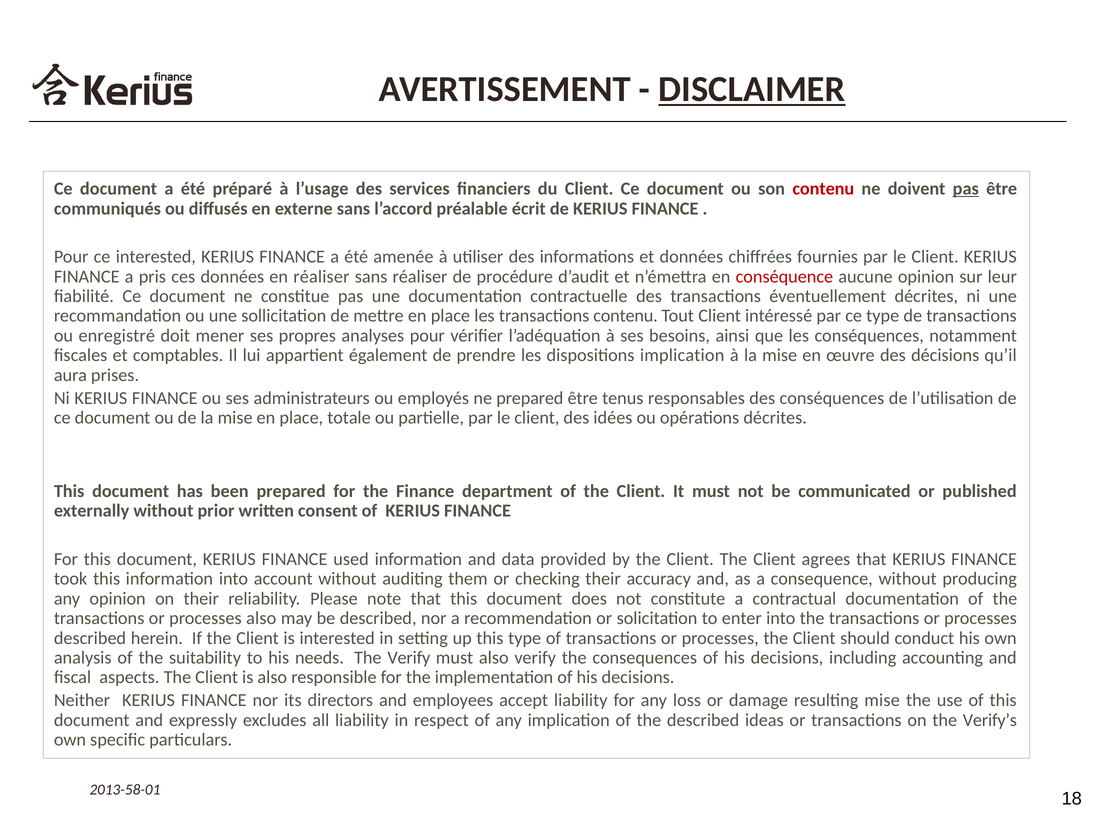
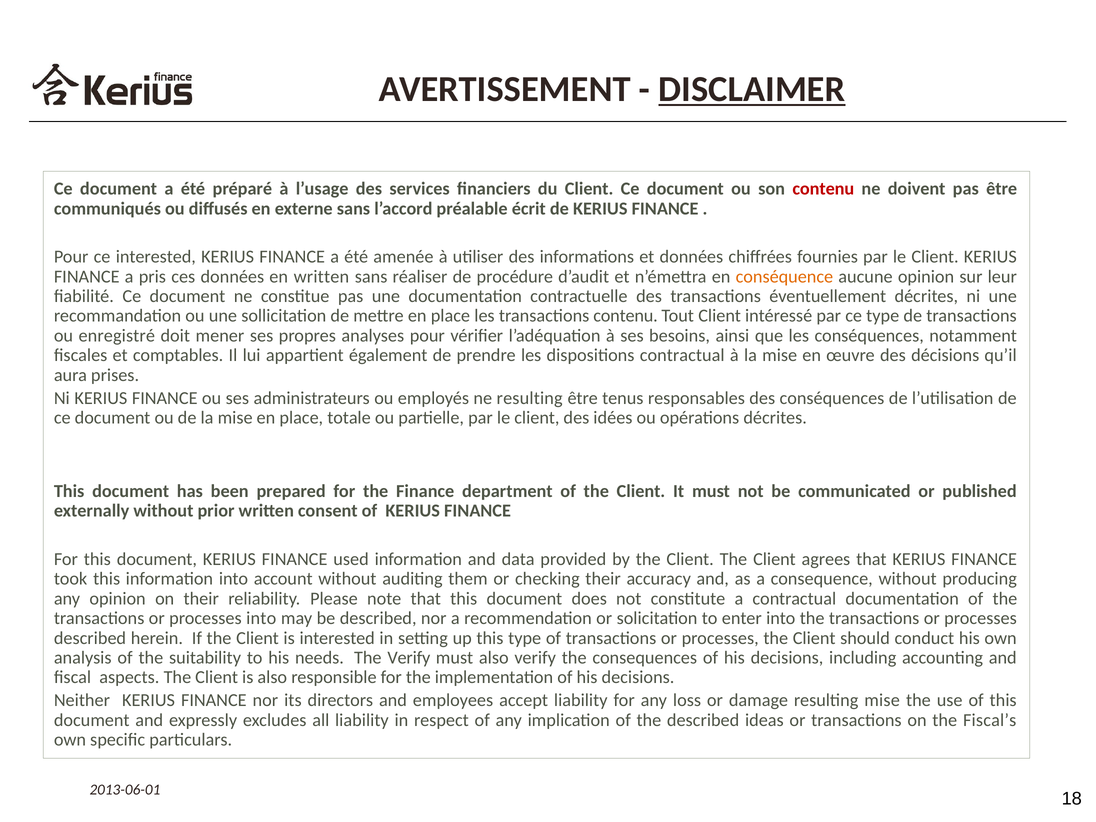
pas underline: present -> none (966, 189)
en réaliser: réaliser -> written (321, 276)
conséquence colour: red -> orange (784, 276)
dispositions implication: implication -> contractual (682, 355)
ne prepared: prepared -> resulting (530, 398)
processes also: also -> into (261, 618)
Verify’s: Verify’s -> Fiscal’s (990, 720)
2013-58-01: 2013-58-01 -> 2013-06-01 (125, 790)
